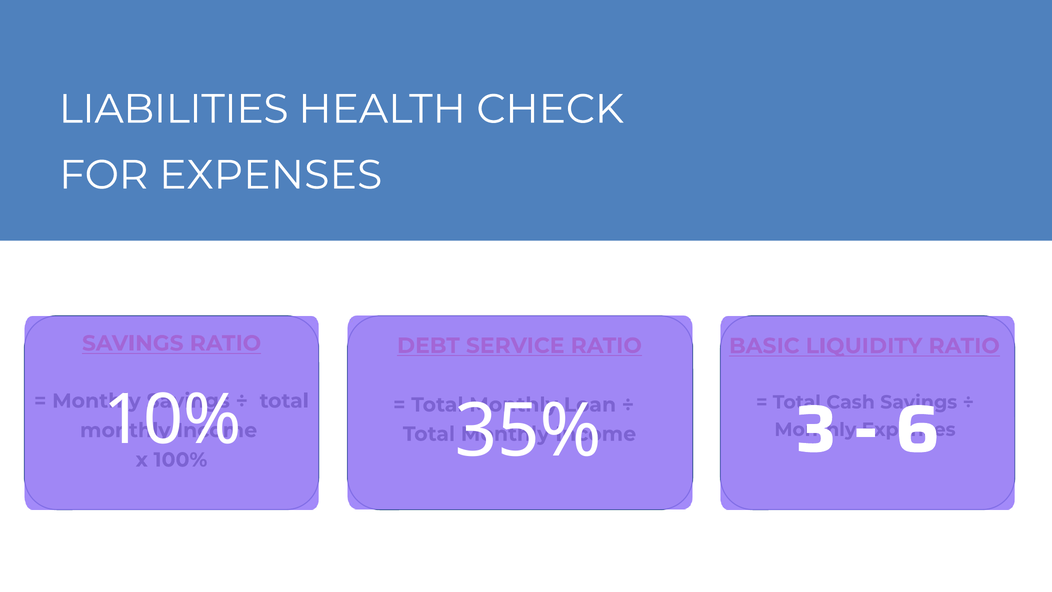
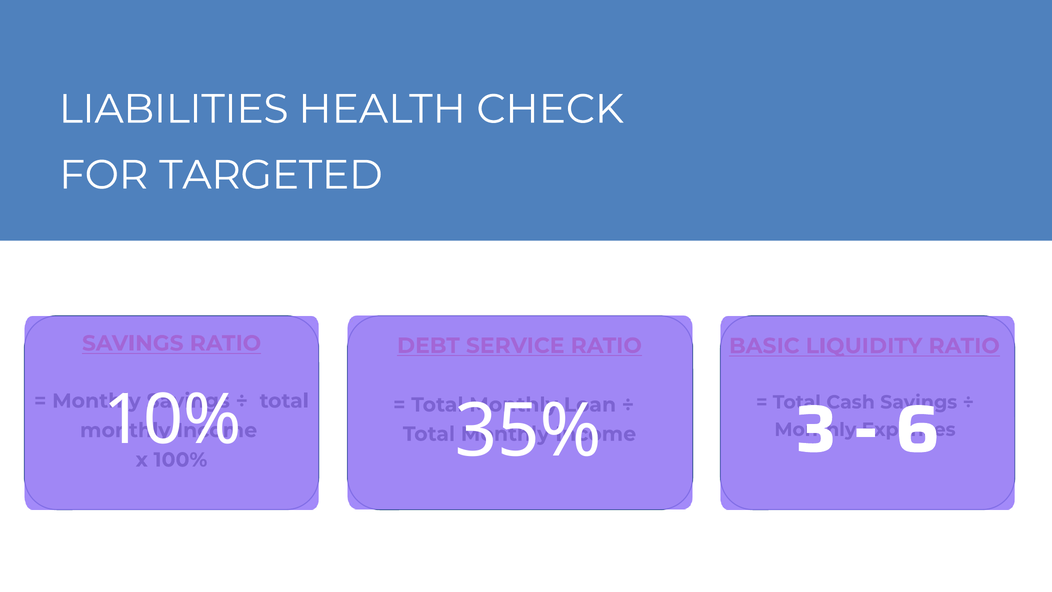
FOR EXPENSES: EXPENSES -> TARGETED (271, 175)
